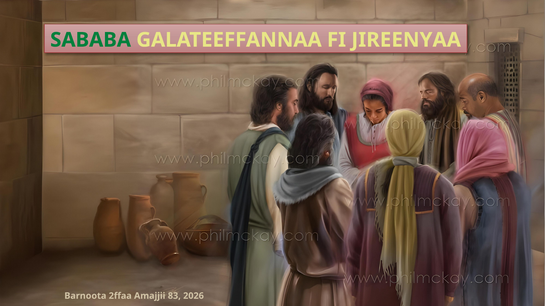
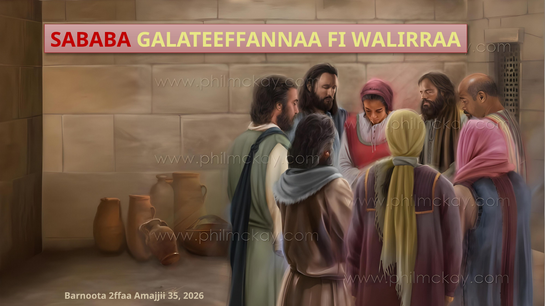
SABABA colour: green -> red (91, 40)
JIREENYAA: JIREENYAA -> WALIRRAA (406, 40)
83: 83 -> 35 (174, 296)
